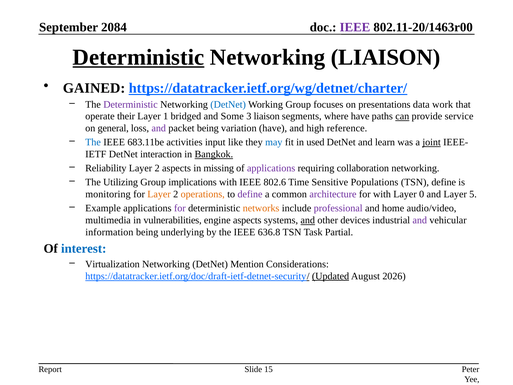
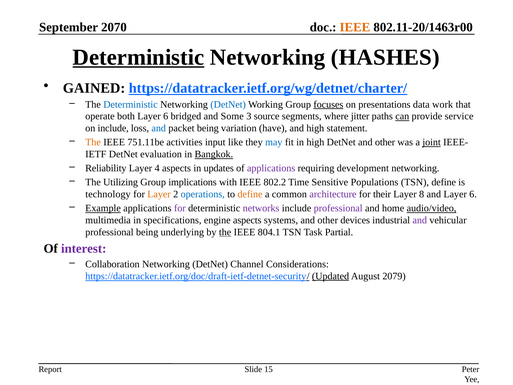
2084: 2084 -> 2070 (114, 27)
IEEE colour: purple -> orange (355, 27)
Networking LIAISON: LIAISON -> HASHES (385, 57)
Deterministic colour: purple -> blue (131, 104)
focuses underline: none -> present (328, 104)
their: their -> both (126, 116)
1: 1 -> 6 (166, 116)
3 liaison: liaison -> source (267, 116)
where have: have -> jitter (360, 116)
on general: general -> include (113, 128)
and colour: purple -> blue (159, 128)
reference: reference -> statement (347, 128)
The colour: blue -> orange (93, 142)
683.11be: 683.11be -> 751.11be (146, 142)
in used: used -> high (315, 142)
DetNet and learn: learn -> other (385, 142)
interaction: interaction -> evaluation (161, 154)
2: 2 -> 4 (157, 168)
missing: missing -> updates (219, 168)
collaboration: collaboration -> development (363, 168)
802.6: 802.6 -> 802.2 (275, 182)
monitoring: monitoring -> technology (108, 194)
operations colour: orange -> blue (203, 194)
define colour: purple -> orange (250, 194)
for with: with -> their (382, 194)
0: 0 -> 8 (422, 194)
and Layer 5: 5 -> 6 (473, 194)
Example underline: none -> present (103, 208)
networks colour: orange -> purple (261, 208)
audio/video underline: none -> present (432, 208)
vulnerabilities: vulnerabilities -> specifications (173, 220)
and underline: present -> none (308, 220)
information: information -> professional (109, 232)
the underline: none -> present (225, 232)
636.8: 636.8 -> 804.1 (269, 232)
interest colour: blue -> purple (84, 249)
Virtualization: Virtualization -> Collaboration (112, 264)
Mention: Mention -> Channel (247, 264)
2026: 2026 -> 2079 (394, 276)
